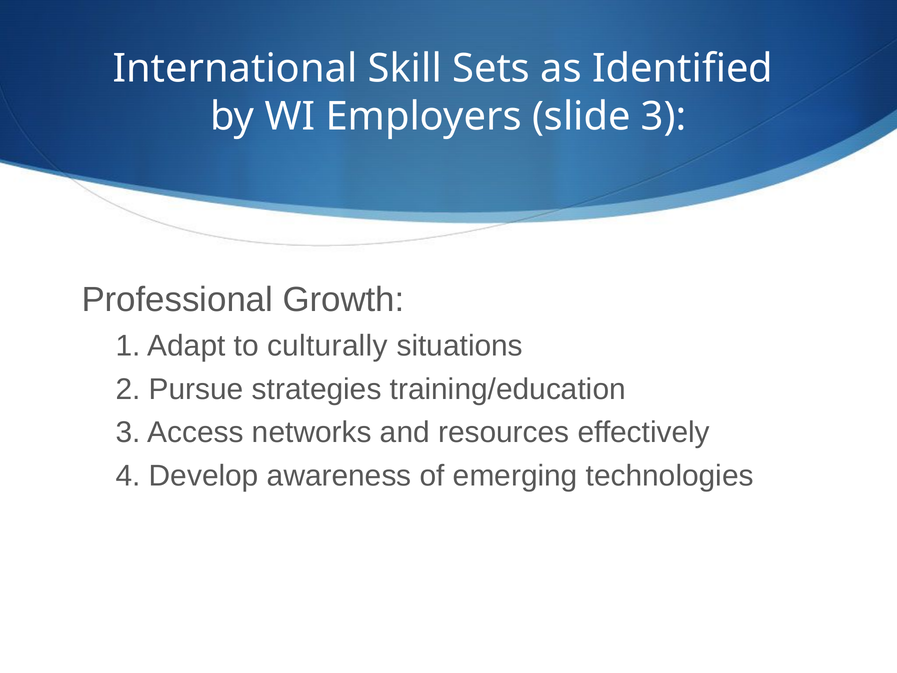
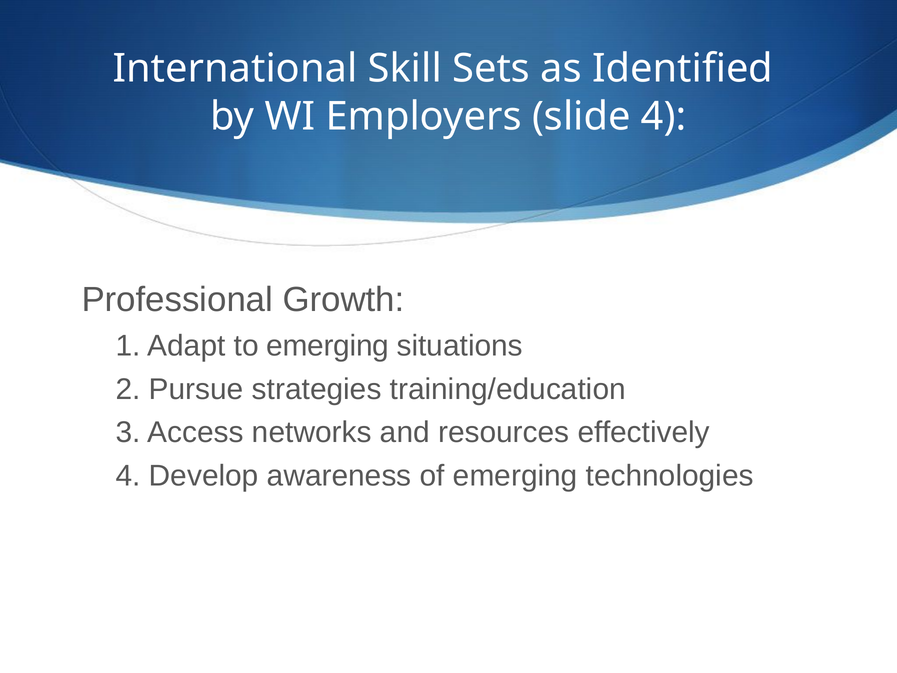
slide 3: 3 -> 4 (664, 117)
to culturally: culturally -> emerging (328, 346)
